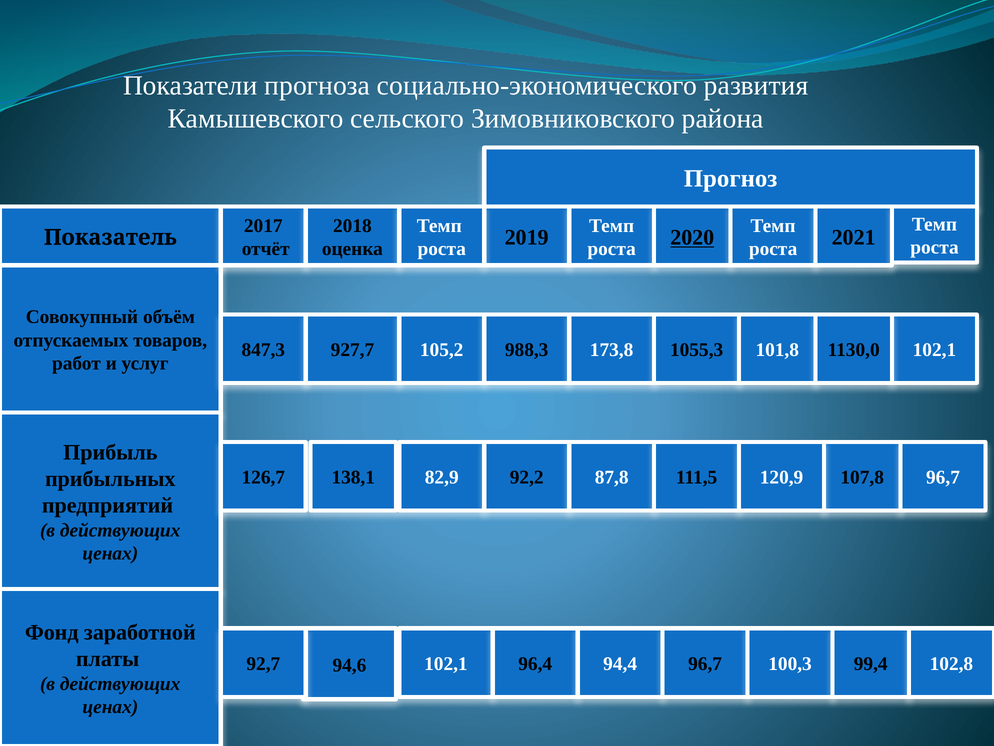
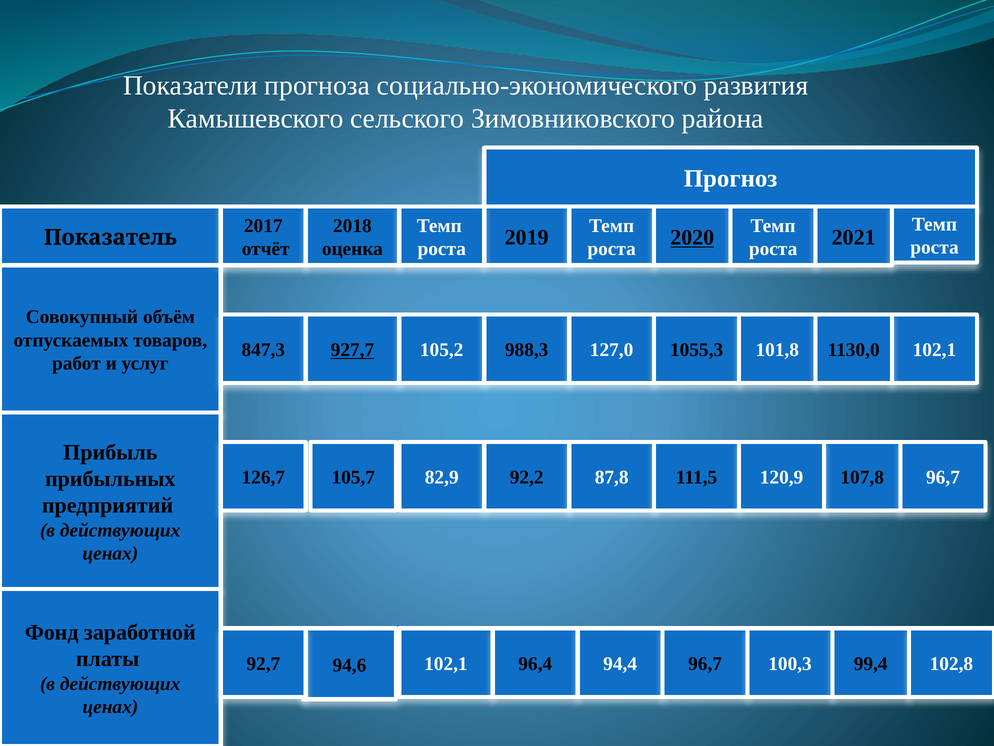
927,7 underline: none -> present (352, 350)
173,8: 173,8 -> 127,0 (612, 350)
138,1: 138,1 -> 105,7 (353, 477)
